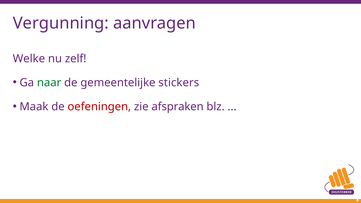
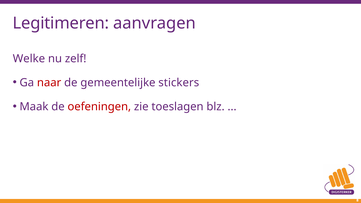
Vergunning: Vergunning -> Legitimeren (61, 23)
naar colour: green -> red (49, 83)
afspraken: afspraken -> toeslagen (178, 107)
